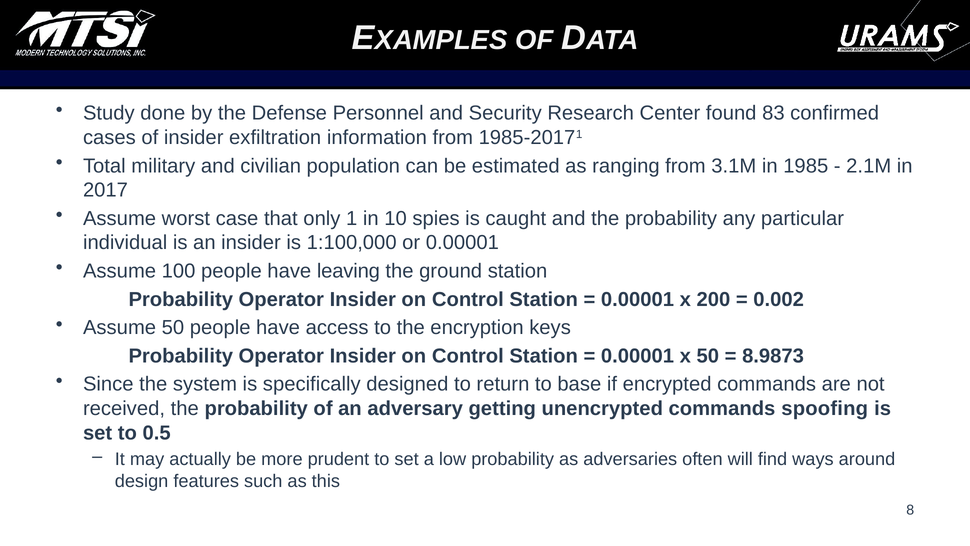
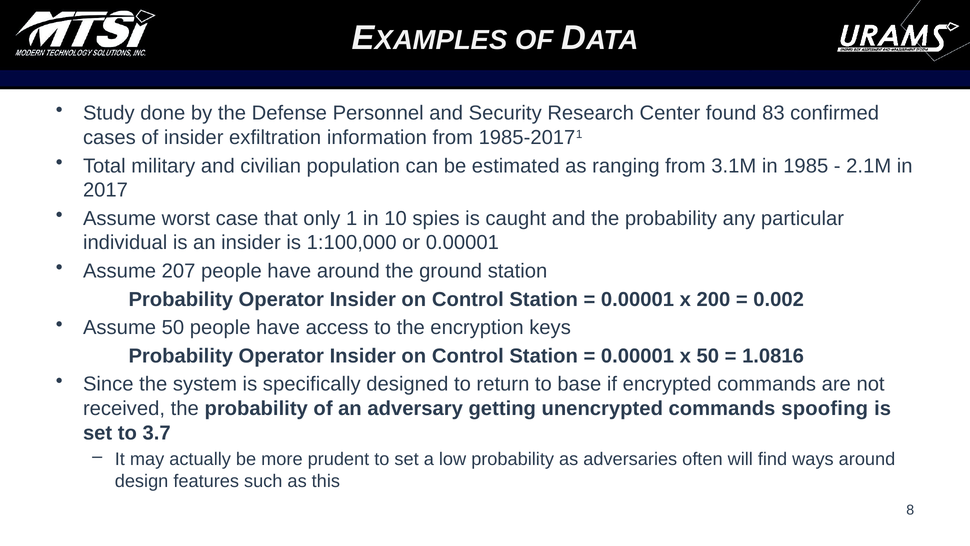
100: 100 -> 207 (179, 271)
have leaving: leaving -> around (348, 271)
8.9873: 8.9873 -> 1.0816 (773, 356)
0.5: 0.5 -> 3.7 (157, 433)
